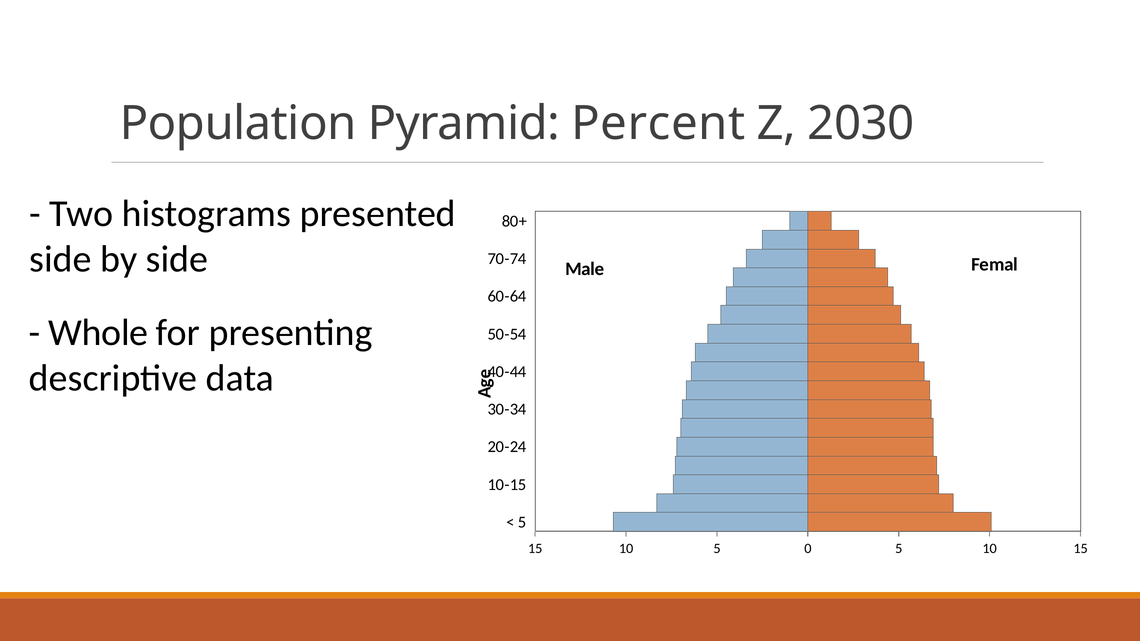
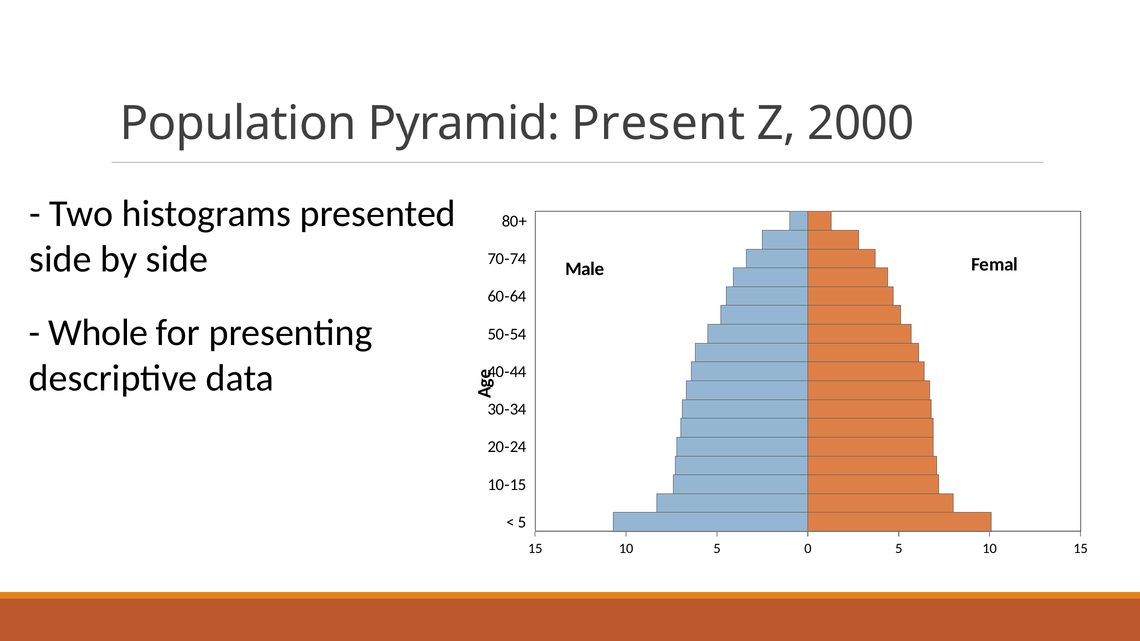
Percent: Percent -> Present (658, 124)
2030: 2030 -> 2000 (861, 124)
